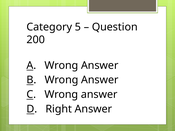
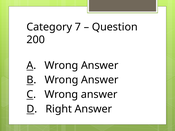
5: 5 -> 7 (78, 27)
